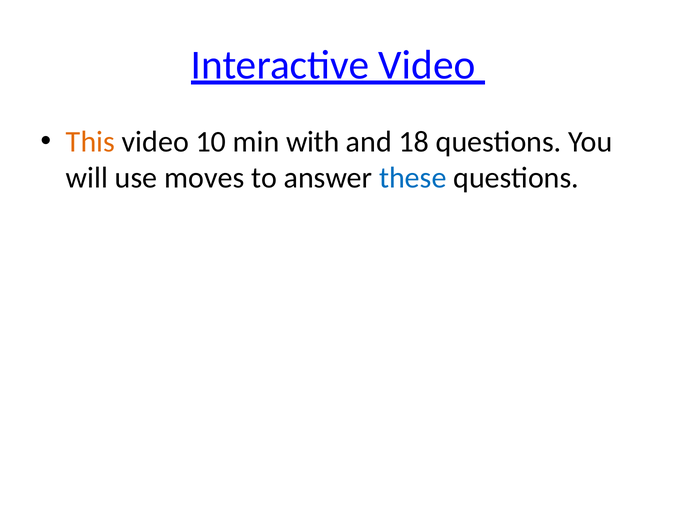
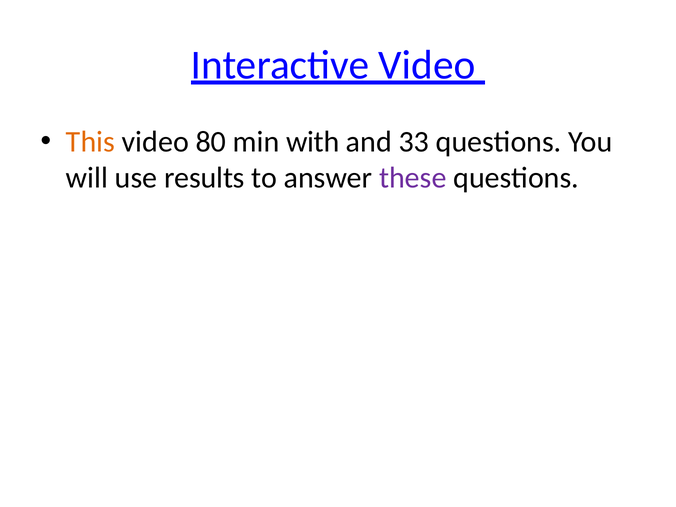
10: 10 -> 80 (211, 142)
18: 18 -> 33 (414, 142)
moves: moves -> results (204, 178)
these colour: blue -> purple (413, 178)
